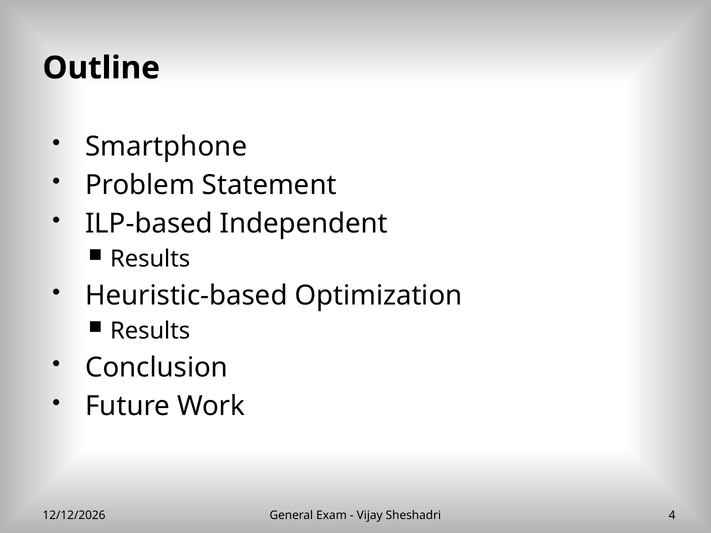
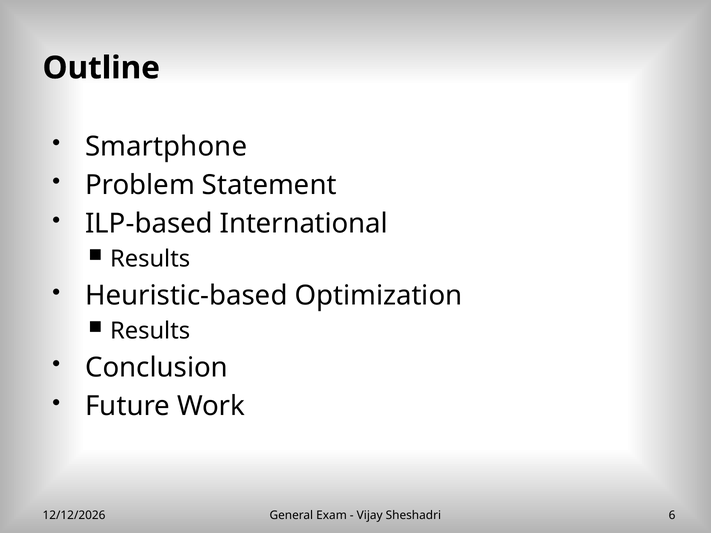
Independent: Independent -> International (304, 224)
4: 4 -> 6 (672, 516)
